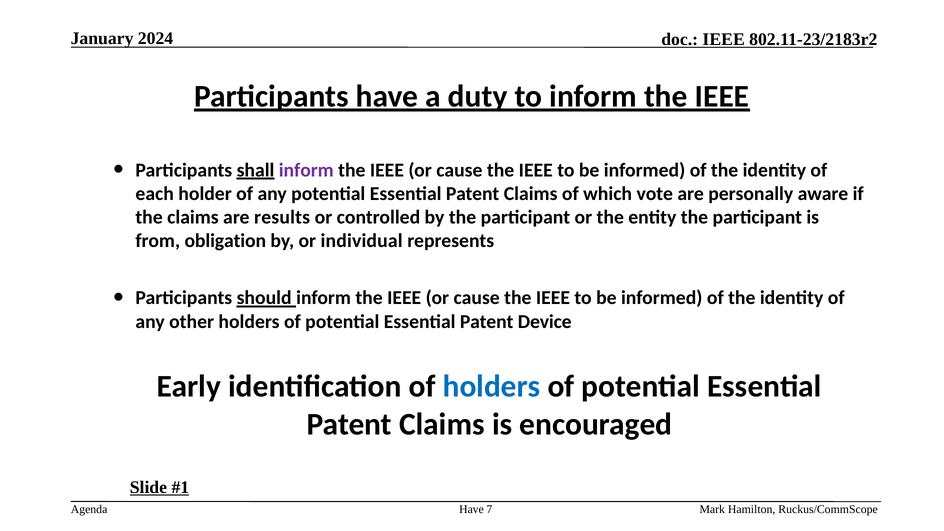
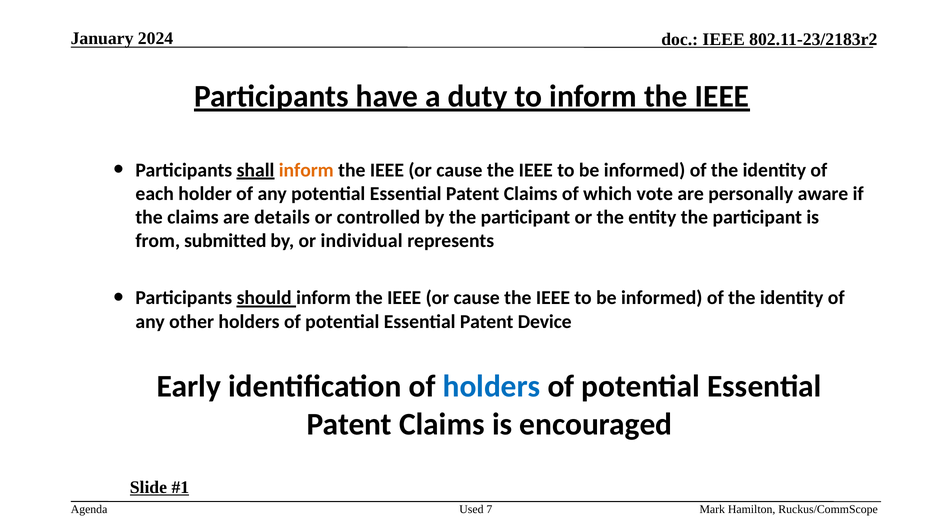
inform colour: purple -> orange (306, 170)
results: results -> details (282, 217)
obligation: obligation -> submitted (225, 241)
Have: Have -> Used (471, 509)
